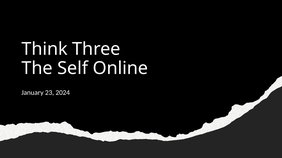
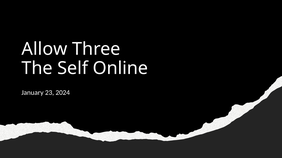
Think: Think -> Allow (44, 49)
